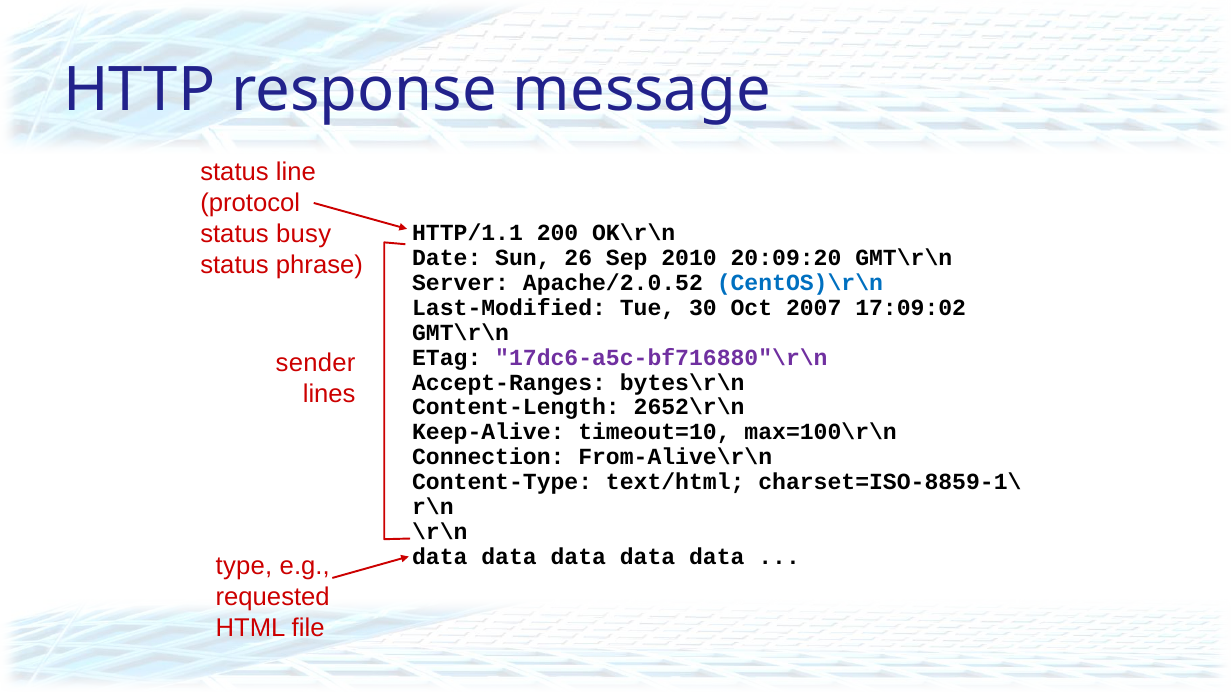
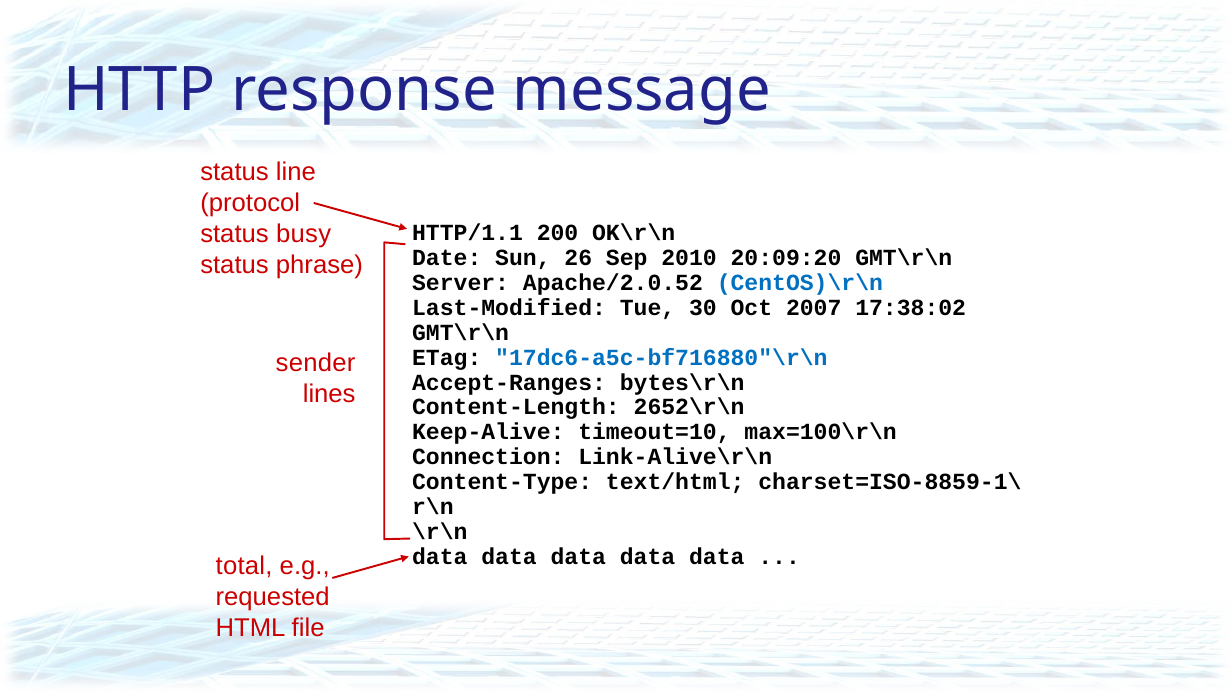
17:09:02: 17:09:02 -> 17:38:02 (911, 308)
17dc6-a5c-bf716880"\r\n colour: purple -> blue (661, 358)
From-Alive\r\n: From-Alive\r\n -> Link-Alive\r\n (675, 457)
type: type -> total (244, 566)
